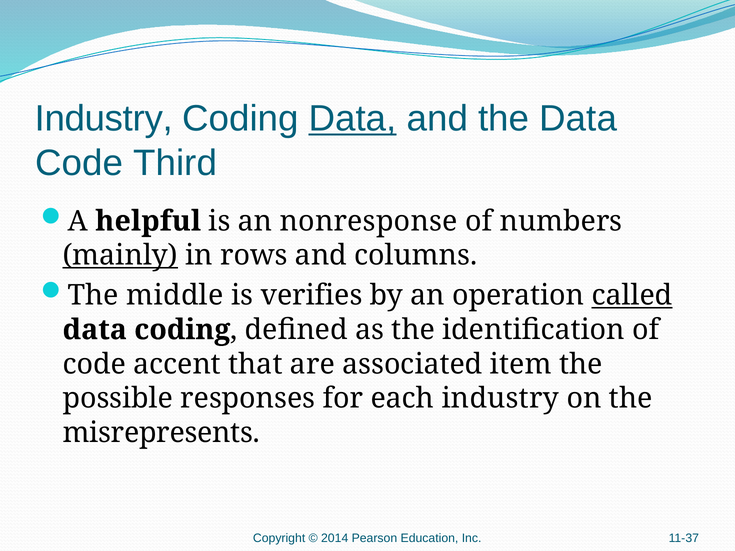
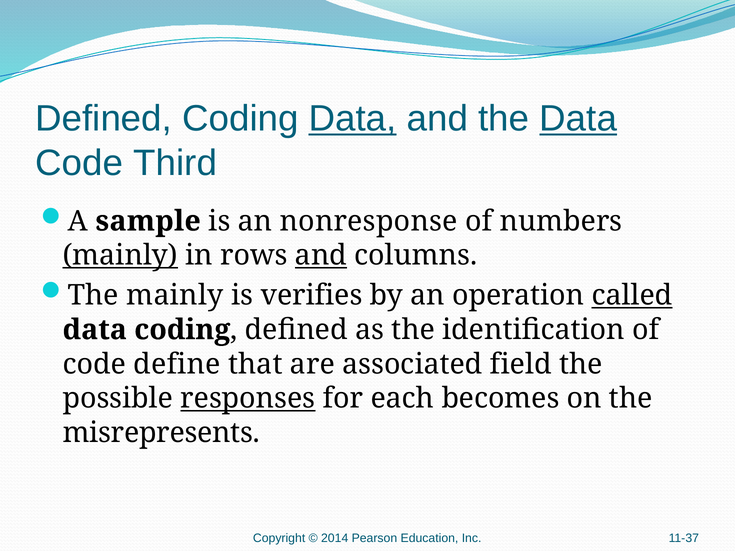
Industry: Industry -> Defined (104, 119)
Data underline: none -> present (578, 119)
helpful: helpful -> sample (148, 221)
and underline: none -> present (321, 256)
The middle: middle -> mainly (175, 296)
accent: accent -> define (177, 364)
item: item -> field (521, 364)
responses underline: none -> present (248, 399)
each industry: industry -> becomes (500, 399)
